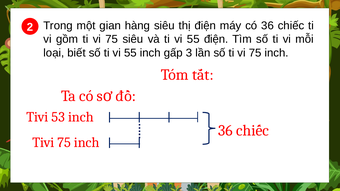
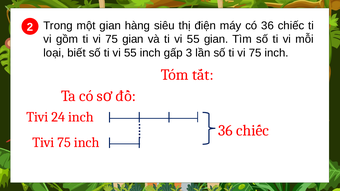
75 siêu: siêu -> gian (133, 39)
55 điện: điện -> gian (216, 39)
53: 53 -> 24 (58, 117)
